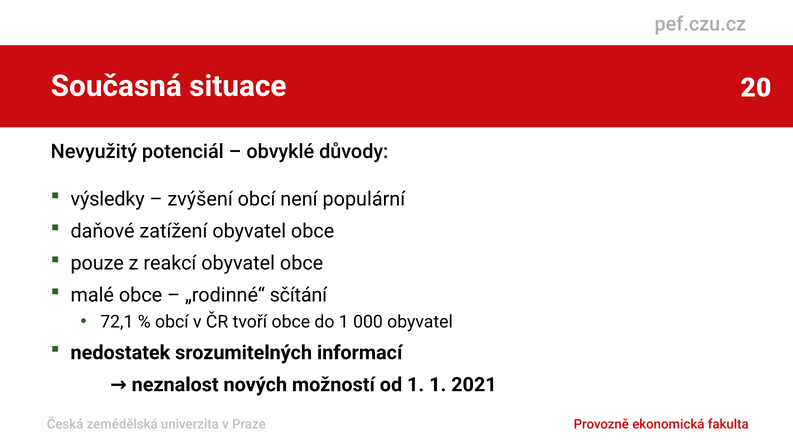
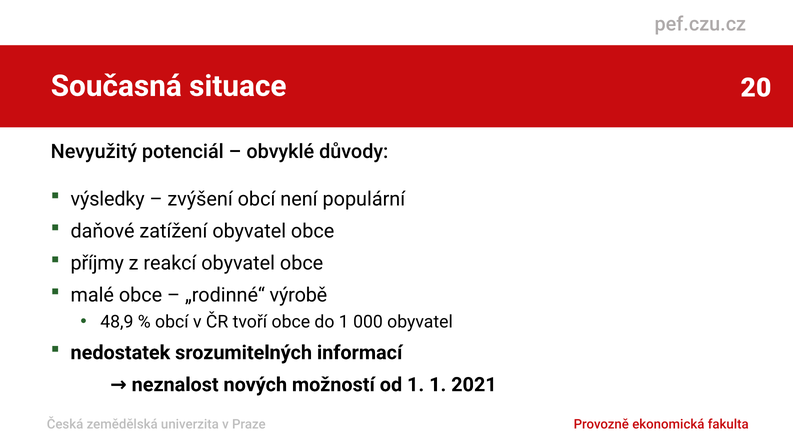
pouze: pouze -> příjmy (97, 263)
sčítání: sčítání -> výrobě (298, 295)
72,1: 72,1 -> 48,9 (117, 322)
